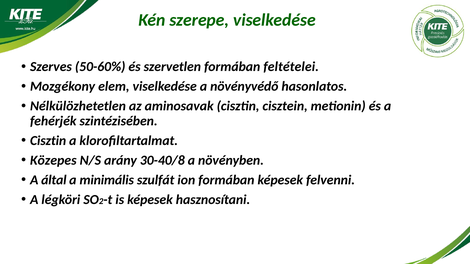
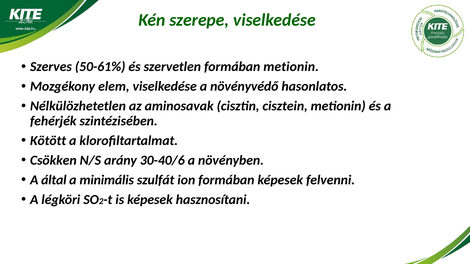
50-60%: 50-60% -> 50-61% (100, 67)
formában feltételei: feltételei -> metionin (291, 67)
Cisztin: Cisztin -> Kötött (48, 141)
Közepes: Közepes -> Csökken (53, 160)
30-40/8: 30-40/8 -> 30-40/6 (162, 160)
